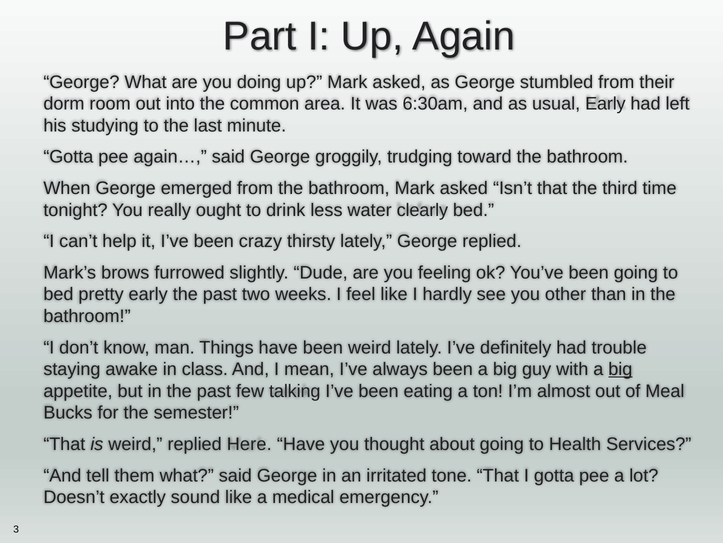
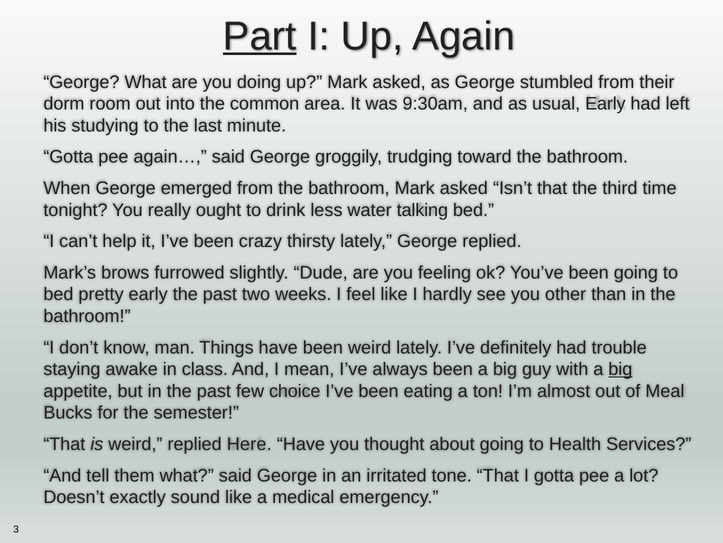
Part underline: none -> present (260, 36)
6:30am: 6:30am -> 9:30am (435, 104)
clearly: clearly -> talking (422, 210)
talking: talking -> choice (295, 391)
